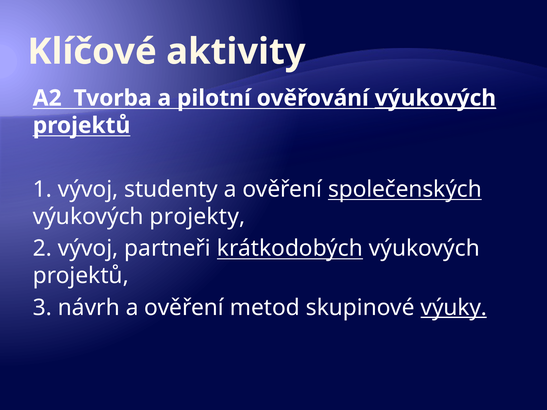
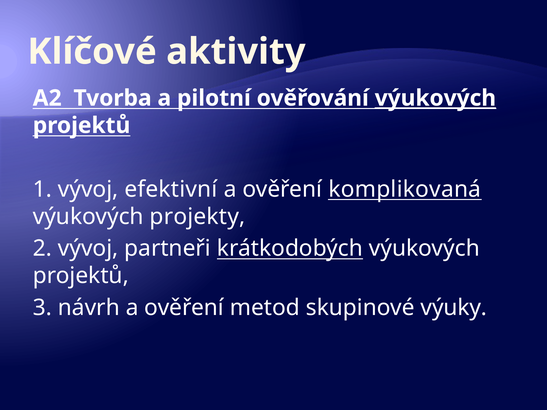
studenty: studenty -> efektivní (171, 189)
společenských: společenských -> komplikovaná (405, 189)
výuky underline: present -> none (454, 308)
